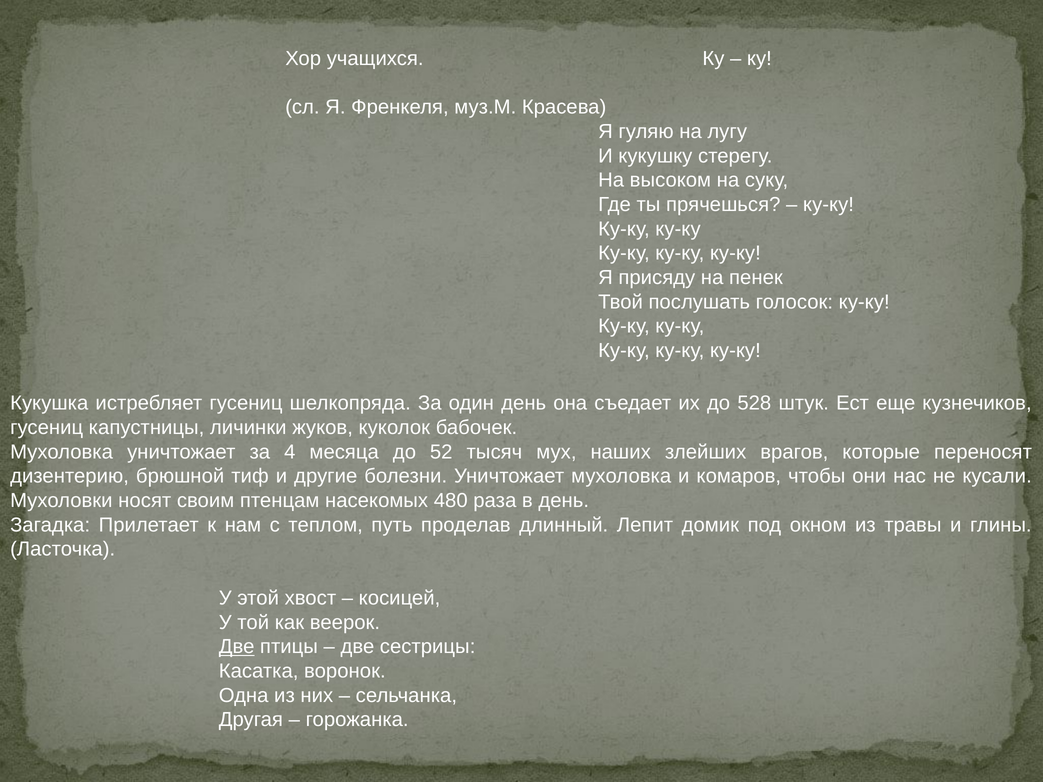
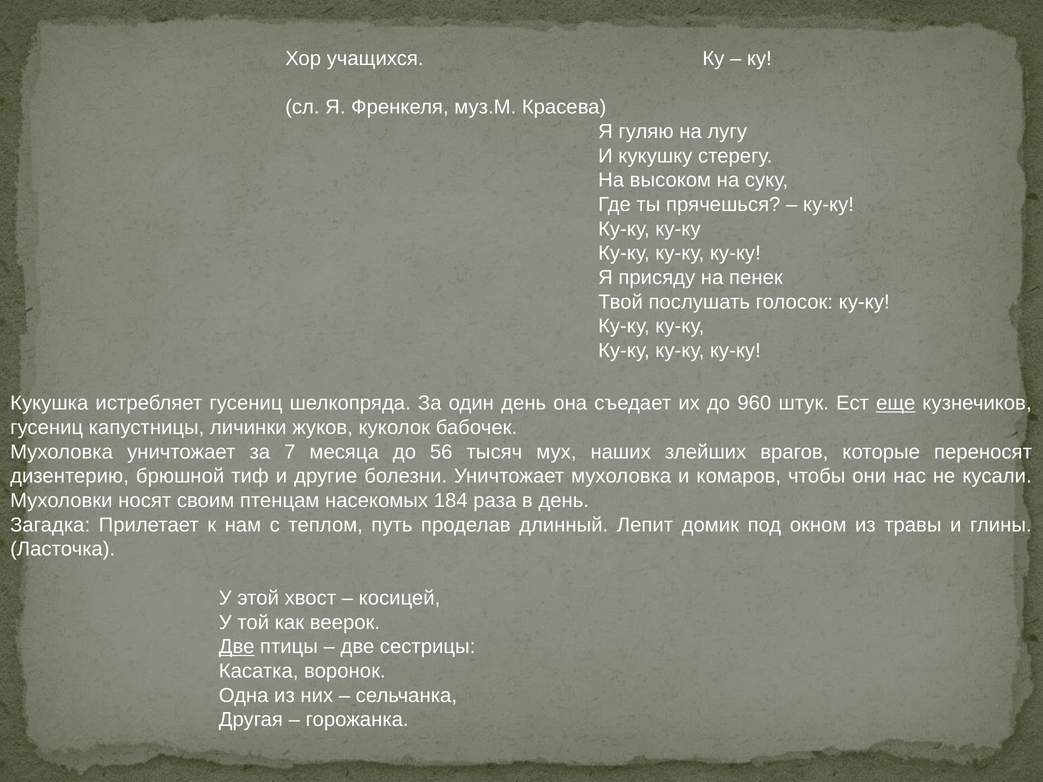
528: 528 -> 960 (754, 403)
еще underline: none -> present (896, 403)
4: 4 -> 7 (290, 452)
52: 52 -> 56 (441, 452)
480: 480 -> 184 (451, 501)
